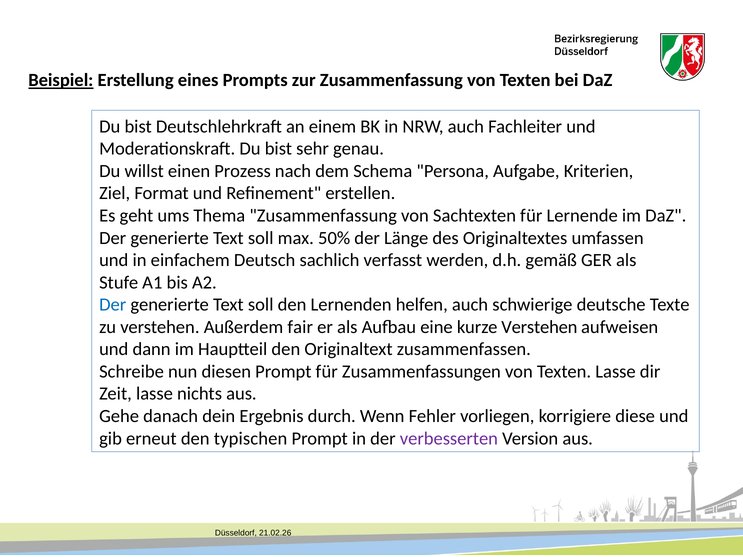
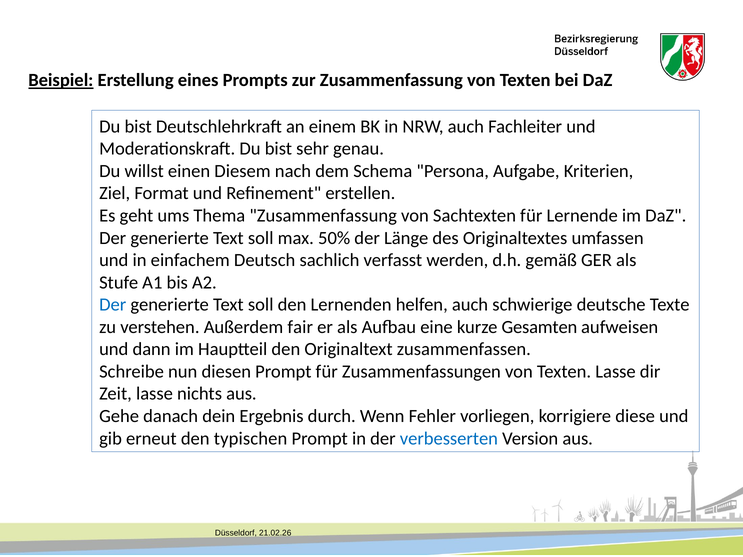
Prozess: Prozess -> Diesem (243, 171)
kurze Verstehen: Verstehen -> Gesamten (539, 327)
verbesserten colour: purple -> blue (449, 439)
